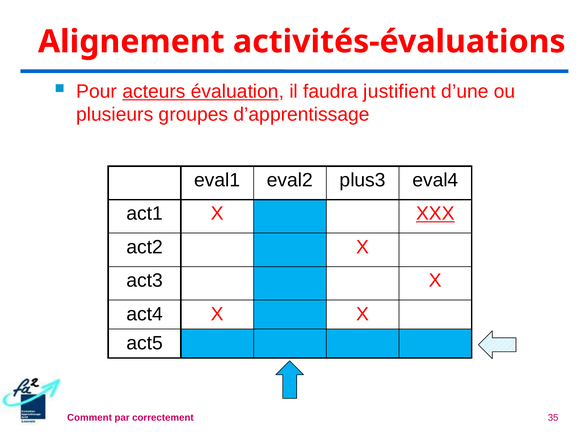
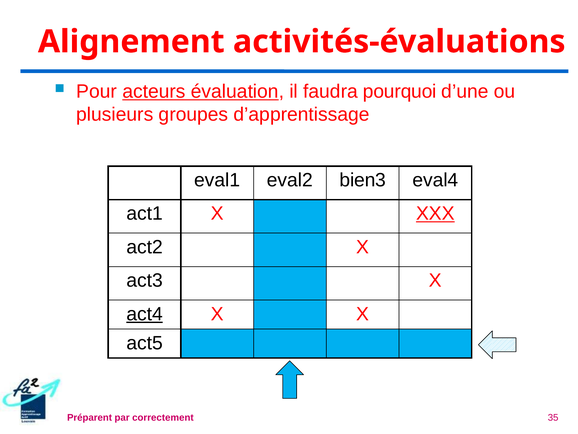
justifient: justifient -> pourquoi (400, 91)
plus3: plus3 -> bien3 (363, 180)
act4 underline: none -> present (145, 314)
Comment: Comment -> Préparent (90, 417)
